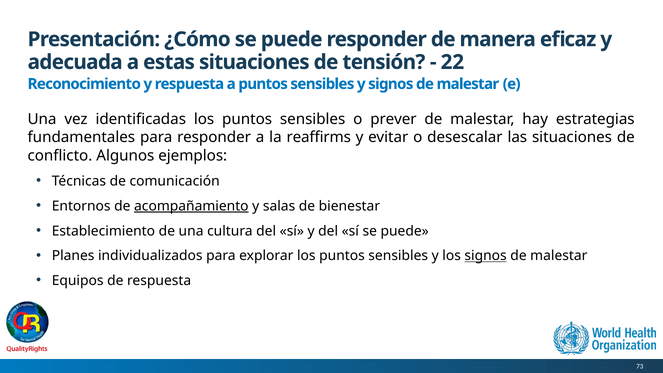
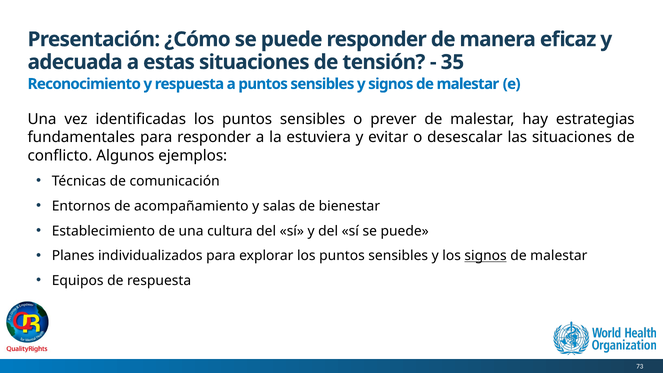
22: 22 -> 35 (452, 62)
reaffirms: reaffirms -> estuviera (319, 137)
acompañamiento underline: present -> none (191, 206)
